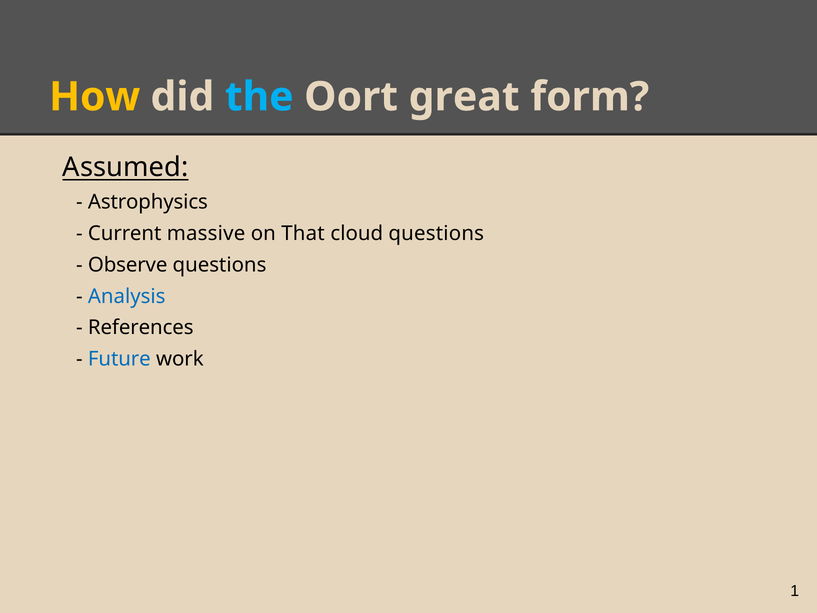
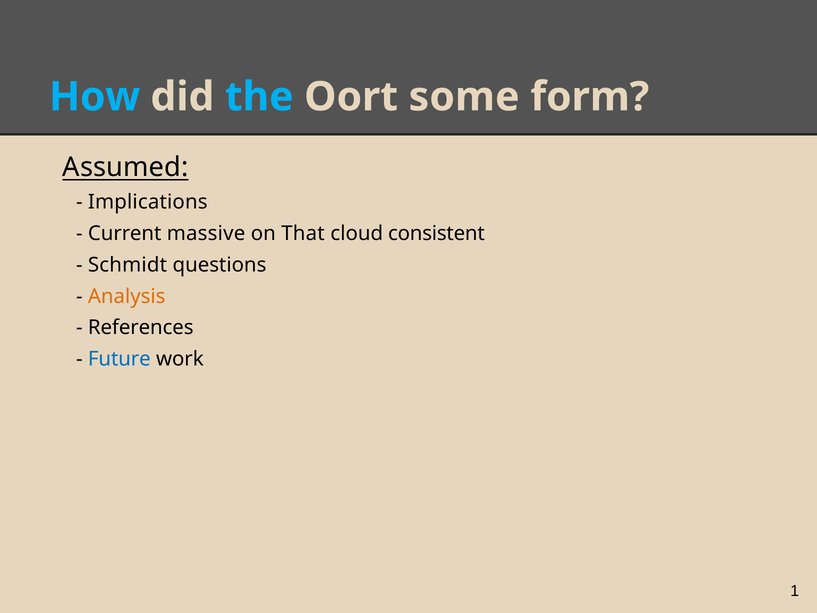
How colour: yellow -> light blue (95, 97)
great: great -> some (464, 97)
Astrophysics: Astrophysics -> Implications (148, 202)
cloud questions: questions -> consistent (436, 234)
Observe: Observe -> Schmidt (128, 265)
Analysis colour: blue -> orange (127, 296)
